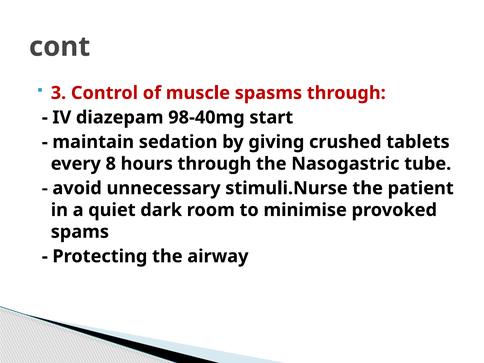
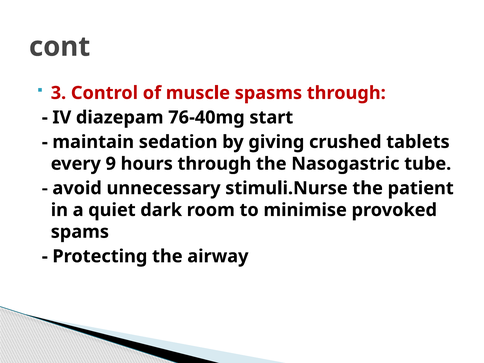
98-40mg: 98-40mg -> 76-40mg (206, 117)
8: 8 -> 9 (111, 164)
